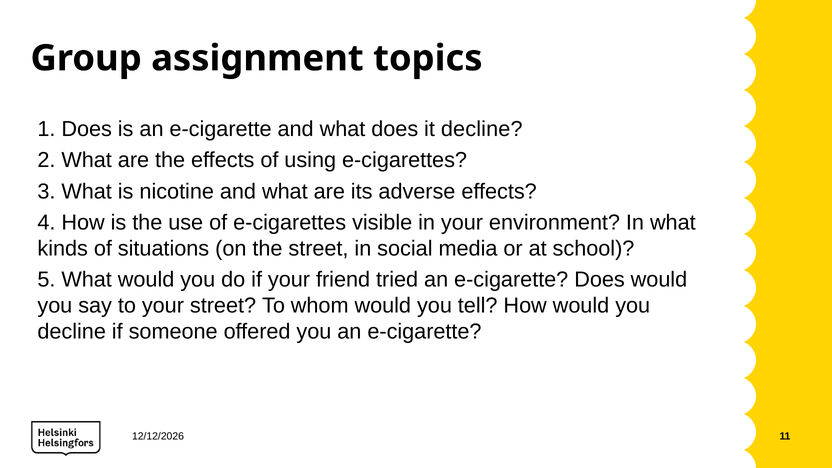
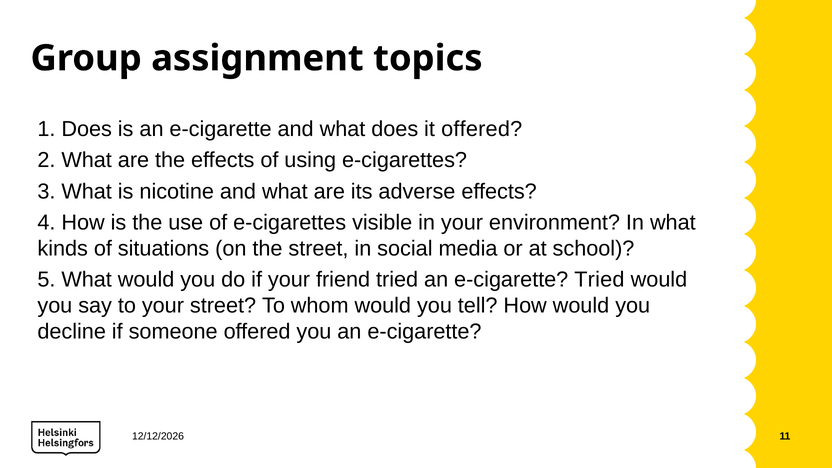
it decline: decline -> offered (482, 129)
e-cigarette Does: Does -> Tried (599, 280)
